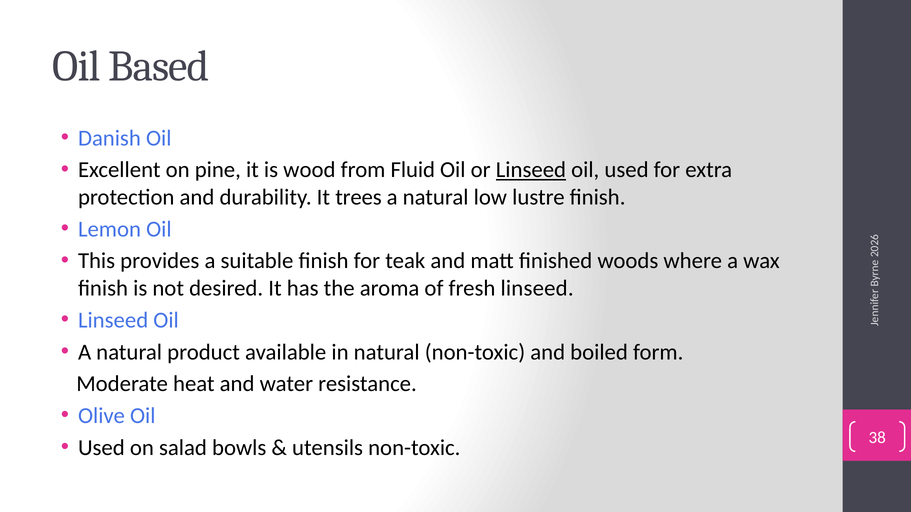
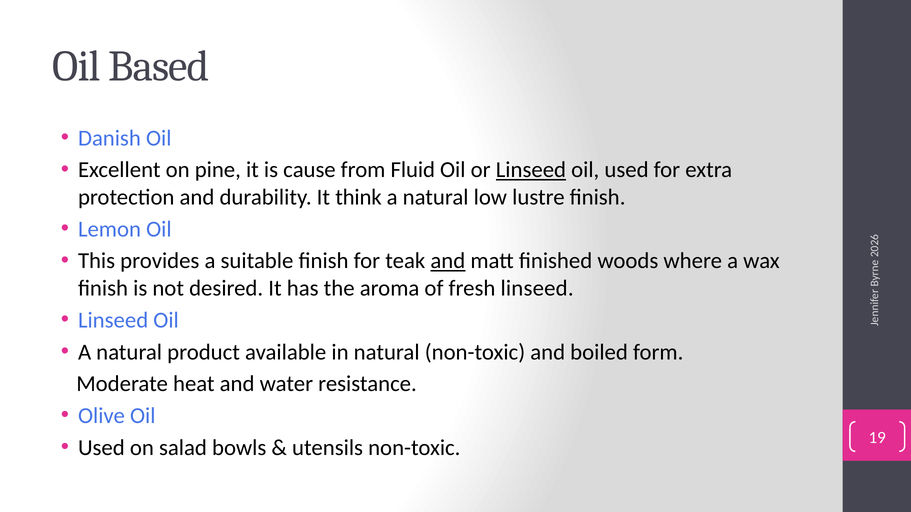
wood: wood -> cause (309, 170)
trees: trees -> think (358, 197)
and underline: none -> present (448, 261)
38: 38 -> 19 (877, 438)
